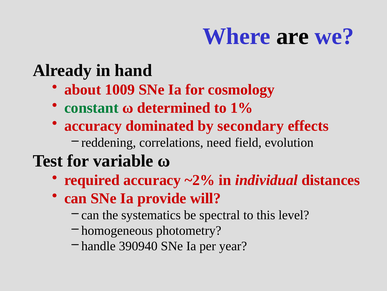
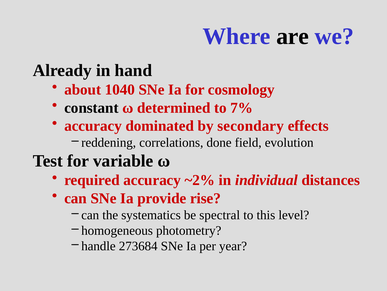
1009: 1009 -> 1040 (120, 89)
constant colour: green -> black (91, 108)
1%: 1% -> 7% (242, 108)
need: need -> done (219, 142)
will: will -> rise (205, 198)
390940: 390940 -> 273684 (138, 245)
